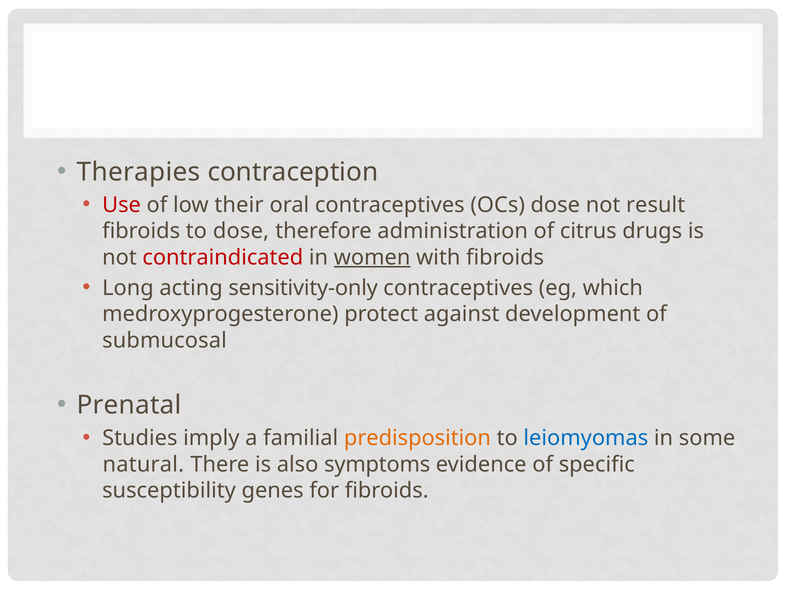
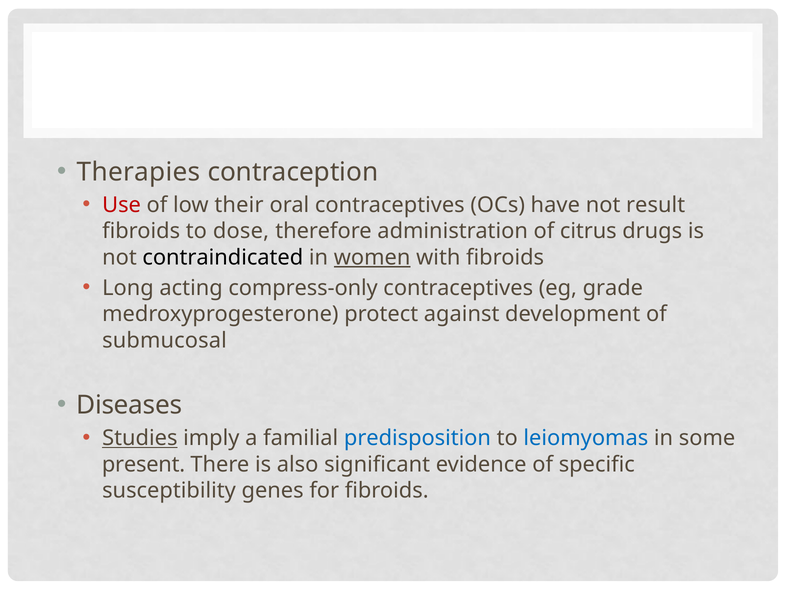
OCs dose: dose -> have (555, 205)
contraindicated colour: red -> black (223, 258)
sensitivity-only: sensitivity-only -> compress-only (303, 288)
which: which -> grade (613, 288)
Prenatal: Prenatal -> Diseases (129, 406)
Studies underline: none -> present (140, 438)
predisposition colour: orange -> blue (417, 438)
natural: natural -> present (144, 465)
symptoms: symptoms -> significant (377, 465)
